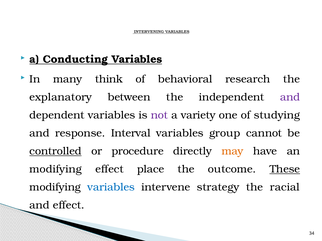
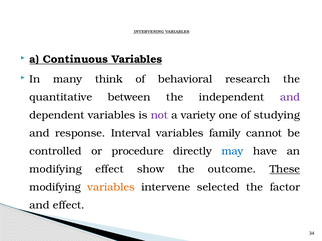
Conducting: Conducting -> Continuous (75, 60)
explanatory: explanatory -> quantitative (61, 97)
group: group -> family (225, 133)
controlled underline: present -> none (56, 151)
may colour: orange -> blue (233, 151)
place: place -> show (151, 169)
variables colour: blue -> orange (111, 188)
strategy: strategy -> selected (218, 188)
racial: racial -> factor (285, 188)
